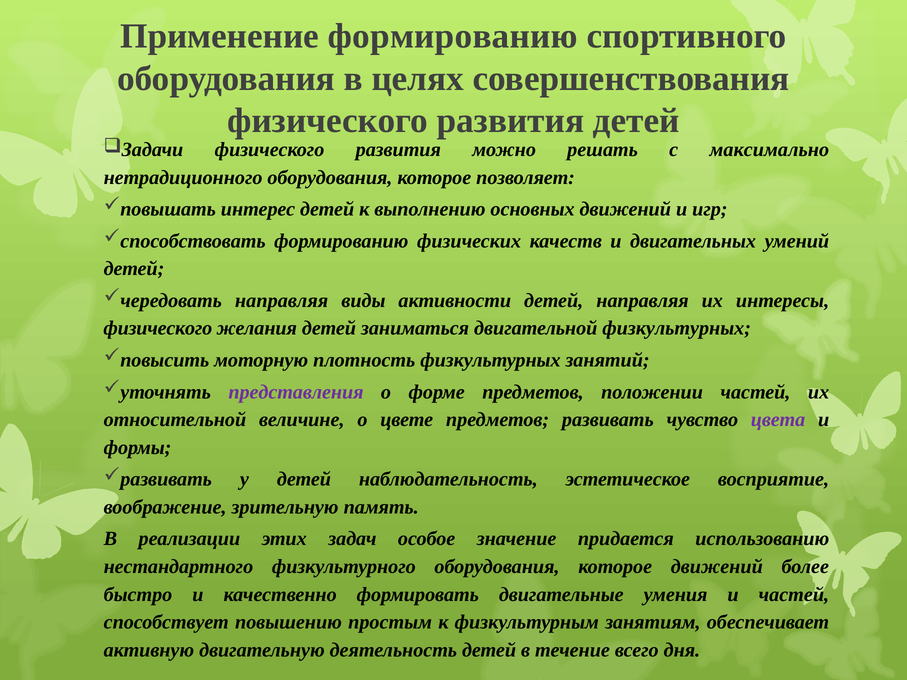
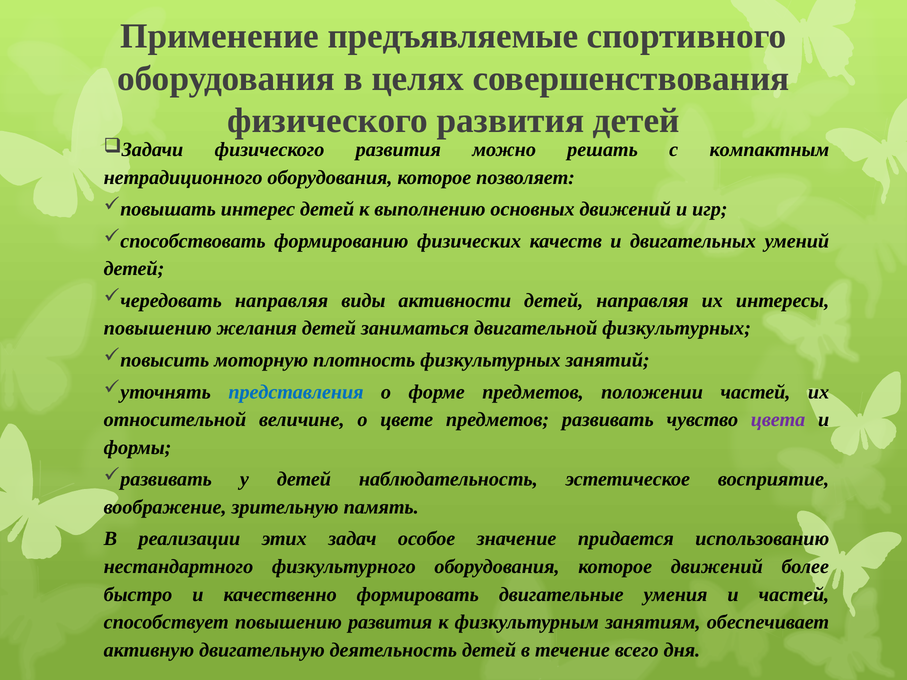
Применение формированию: формированию -> предъявляемые (453, 36)
максимально: максимально -> компактным (769, 150)
физического: физического -> повышению (158, 328)
представления colour: purple -> blue (296, 392)
повышению простым: простым -> развития (390, 622)
